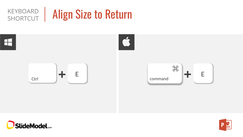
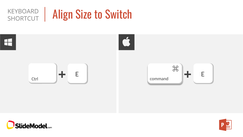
Return: Return -> Switch (119, 15)
